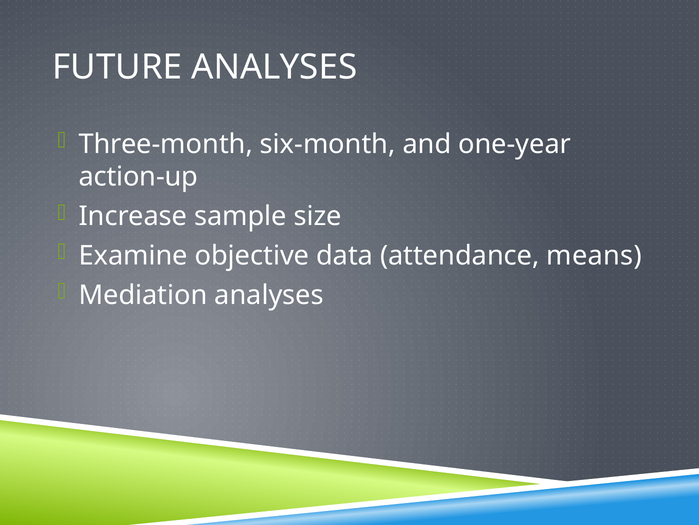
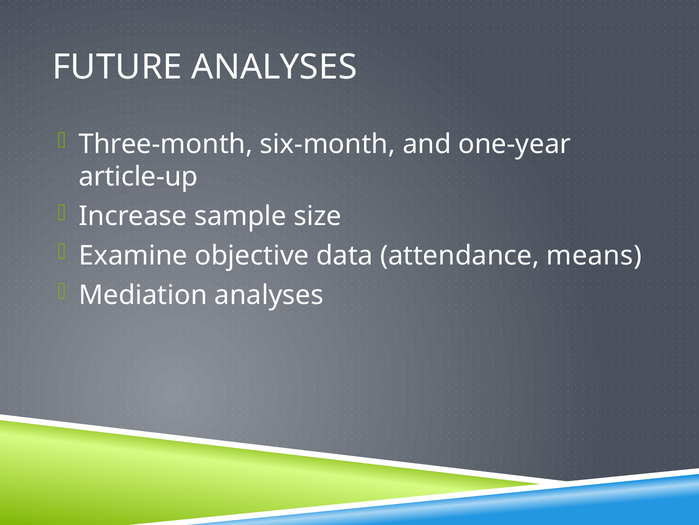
action-up: action-up -> article-up (138, 177)
